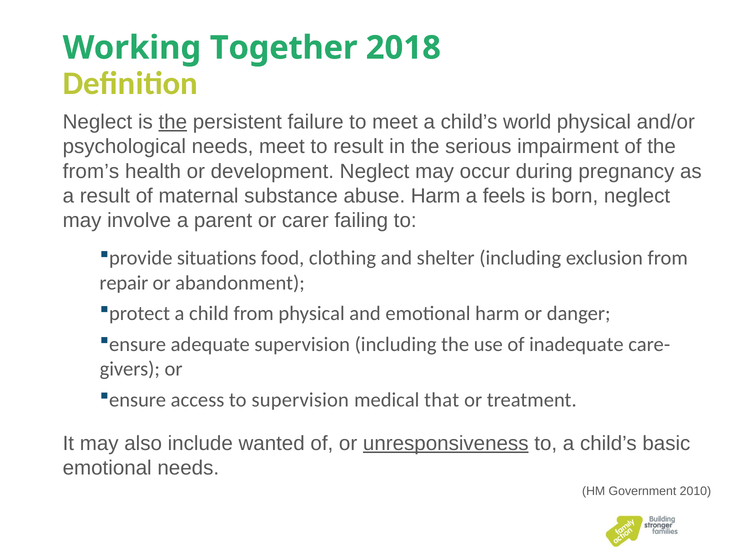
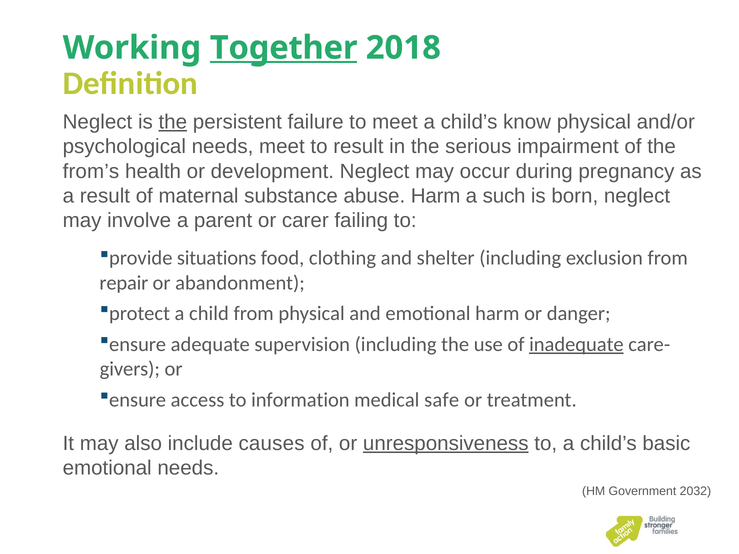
Together underline: none -> present (284, 48)
world: world -> know (527, 122)
feels: feels -> such (504, 196)
inadequate underline: none -> present (576, 344)
to supervision: supervision -> information (300, 400)
that: that -> safe (442, 400)
wanted: wanted -> causes (272, 444)
2010: 2010 -> 2032 (695, 492)
